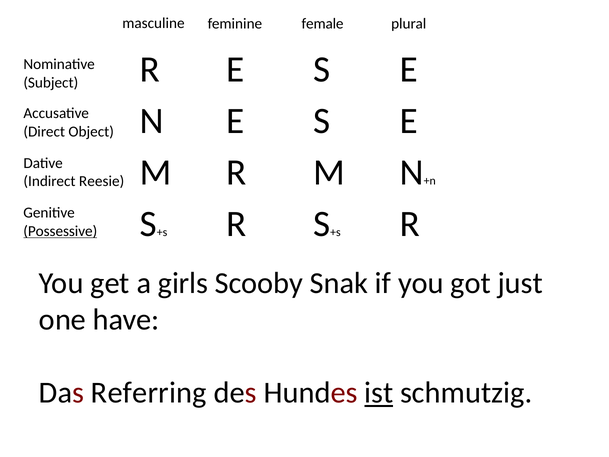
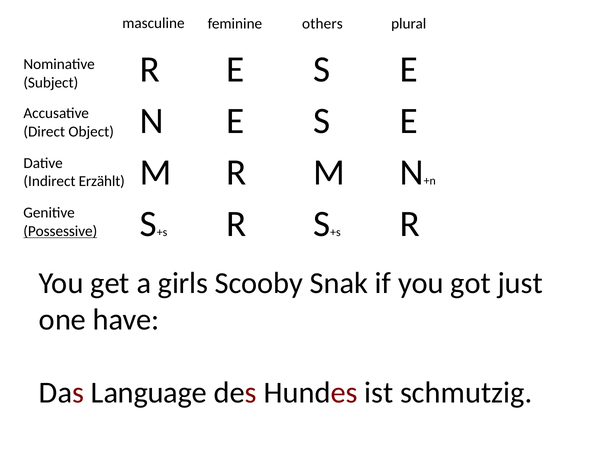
female: female -> others (322, 24)
Reesie: Reesie -> Erzählt (102, 181)
Referring: Referring -> Language (149, 393)
ist underline: present -> none (379, 393)
